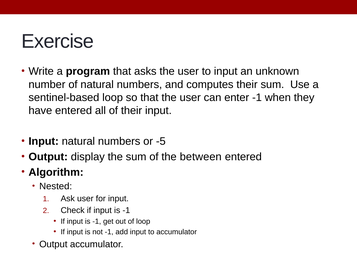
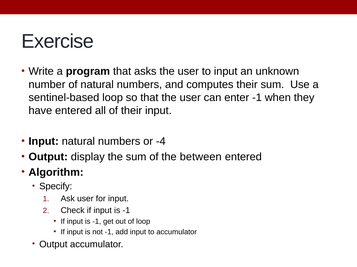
-5: -5 -> -4 (161, 142)
Nested: Nested -> Specify (56, 187)
